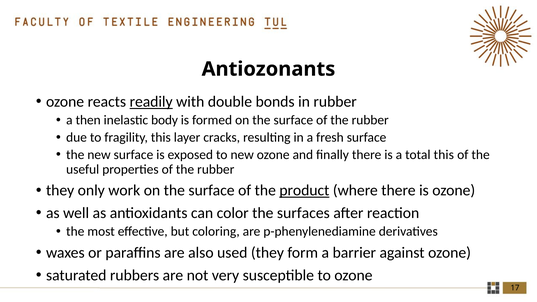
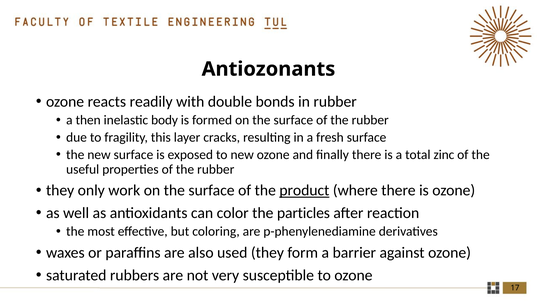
readily underline: present -> none (151, 102)
total this: this -> zinc (444, 155)
surfaces: surfaces -> particles (303, 213)
